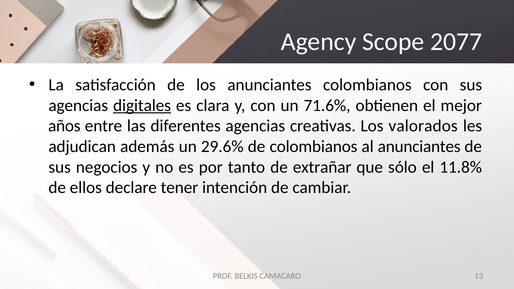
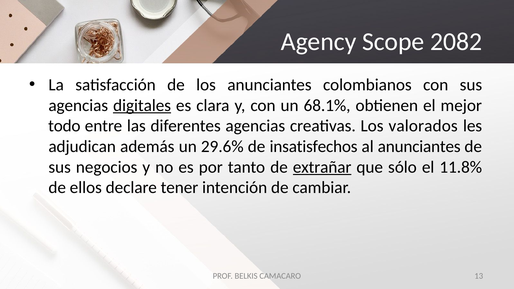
2077: 2077 -> 2082 (456, 42)
71.6%: 71.6% -> 68.1% (327, 106)
años: años -> todo (64, 126)
de colombianos: colombianos -> insatisfechos (314, 147)
extrañar underline: none -> present (322, 167)
